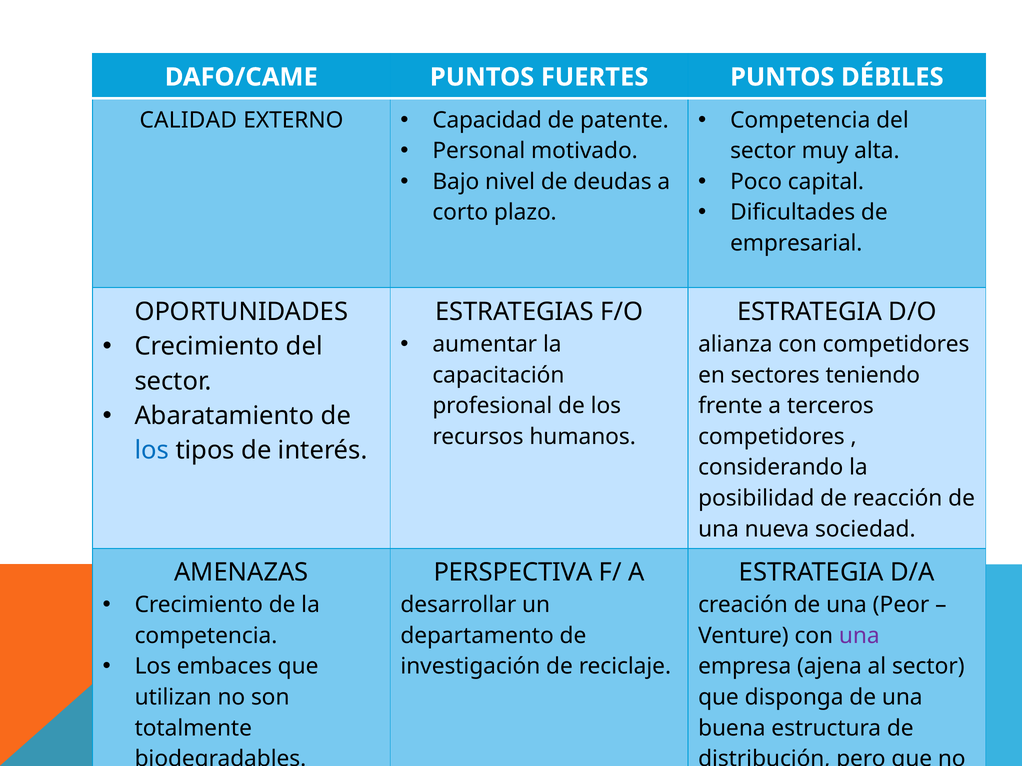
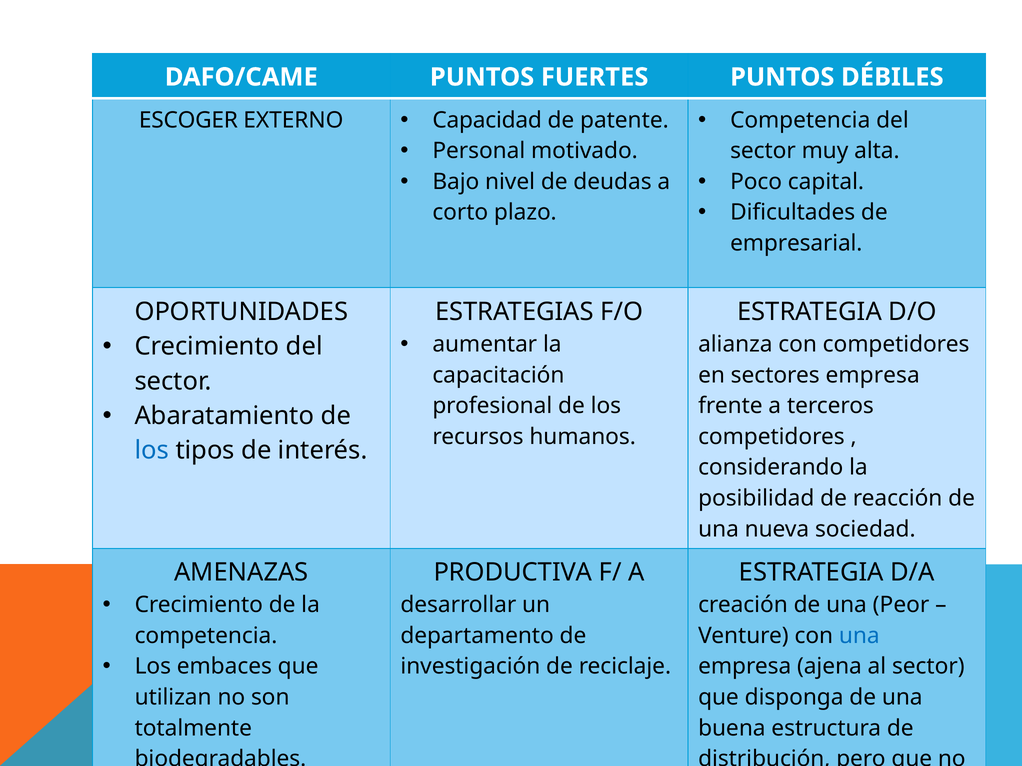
CALIDAD: CALIDAD -> ESCOGER (188, 120)
sectores teniendo: teniendo -> empresa (873, 375)
PERSPECTIVA: PERSPECTIVA -> PRODUCTIVA (513, 573)
una colour: purple -> blue (859, 636)
